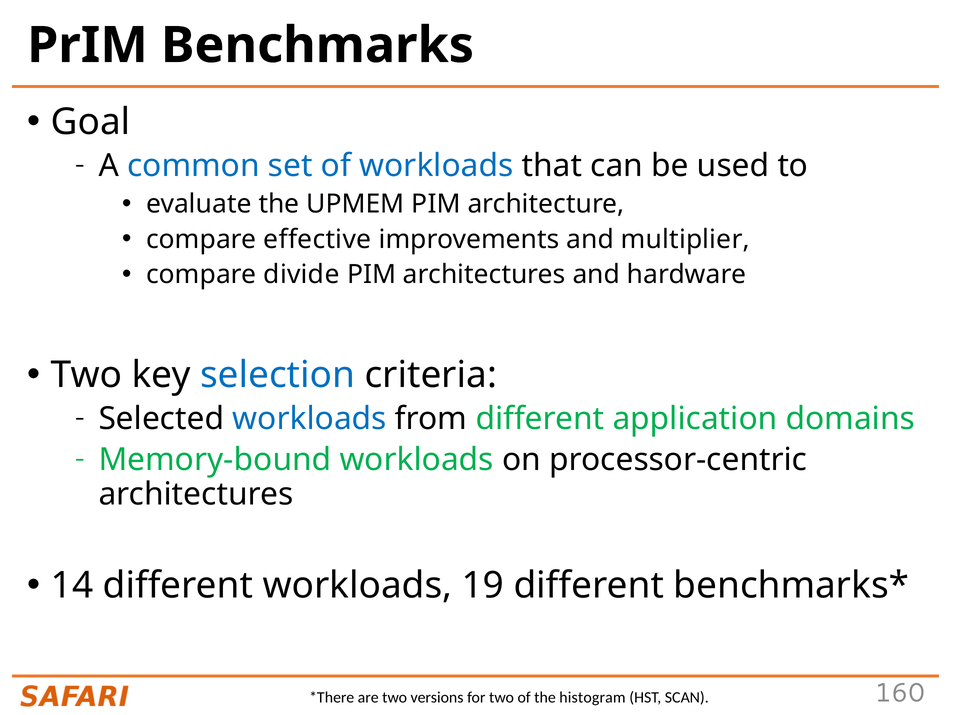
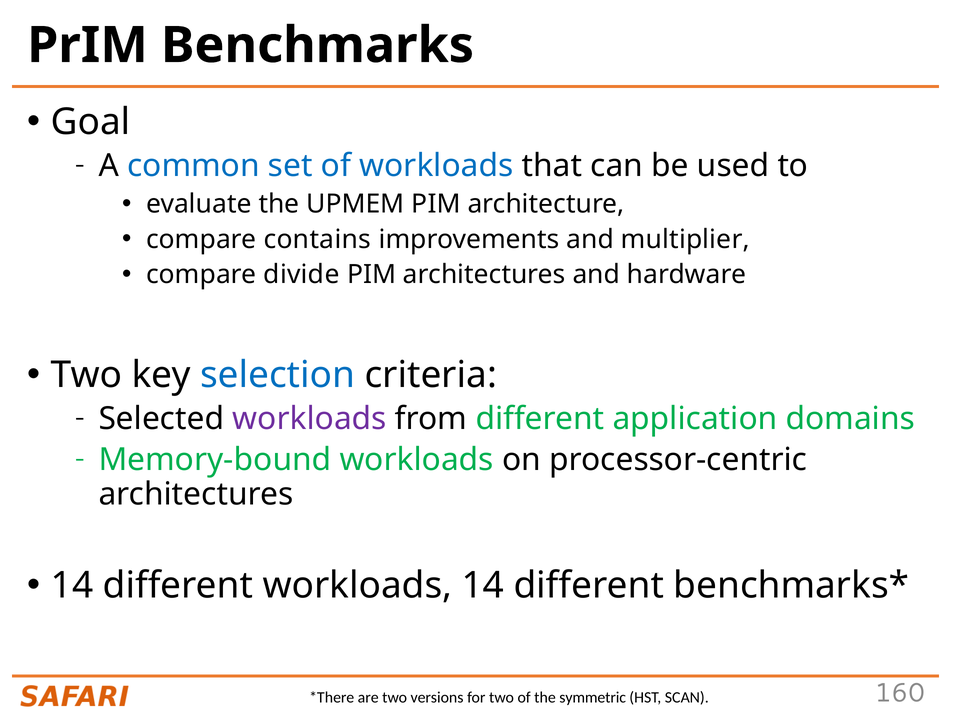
effective: effective -> contains (317, 239)
workloads colour: blue -> purple (310, 419)
workloads 19: 19 -> 14 (483, 585)
histogram: histogram -> symmetric (593, 698)
